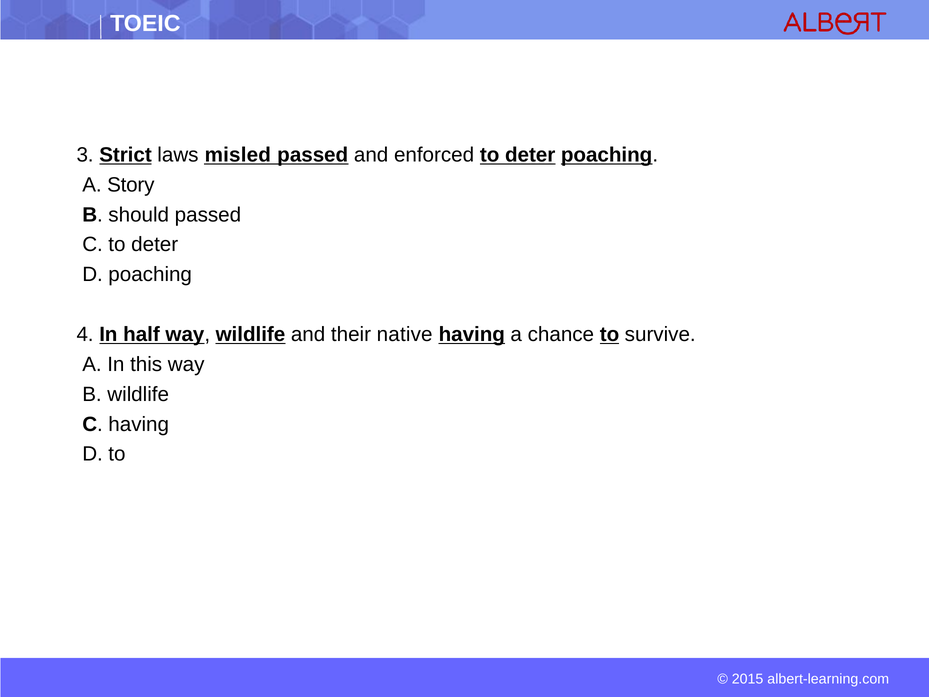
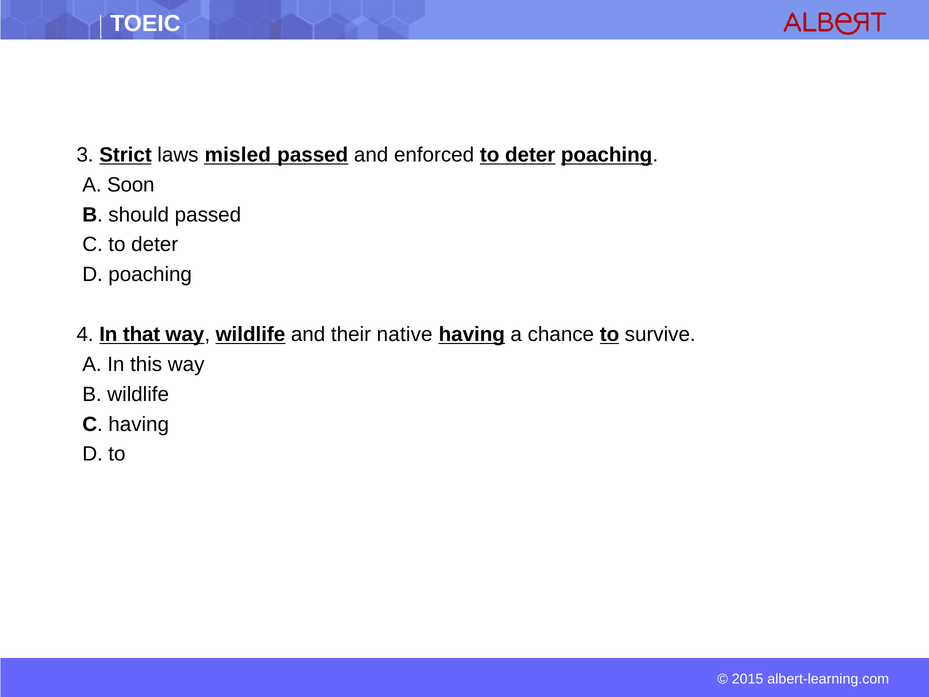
Story: Story -> Soon (131, 185)
half: half -> that (142, 334)
